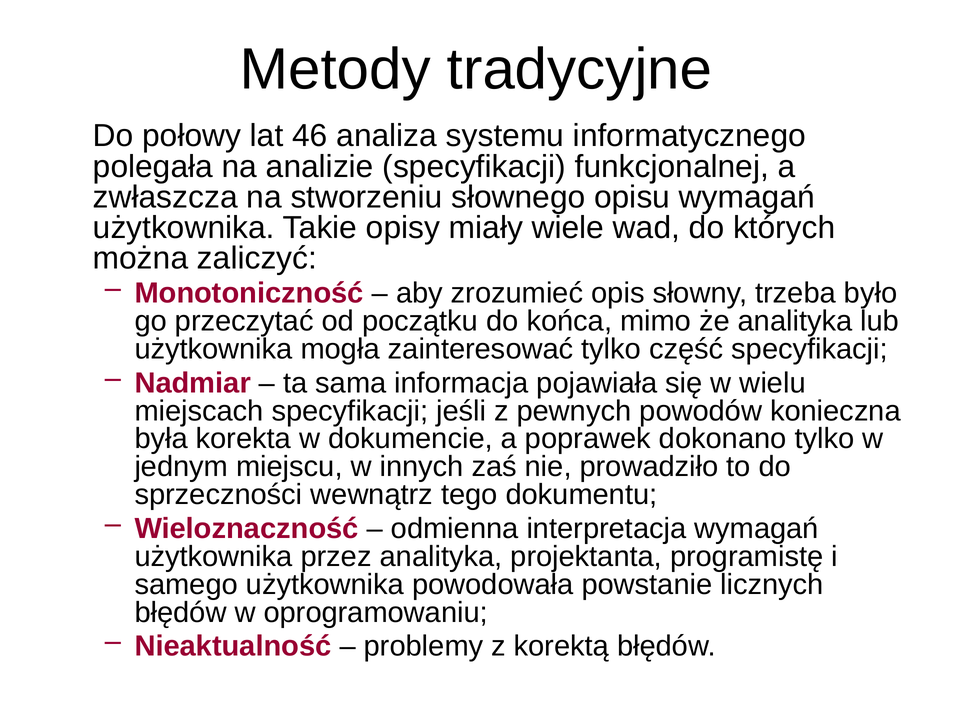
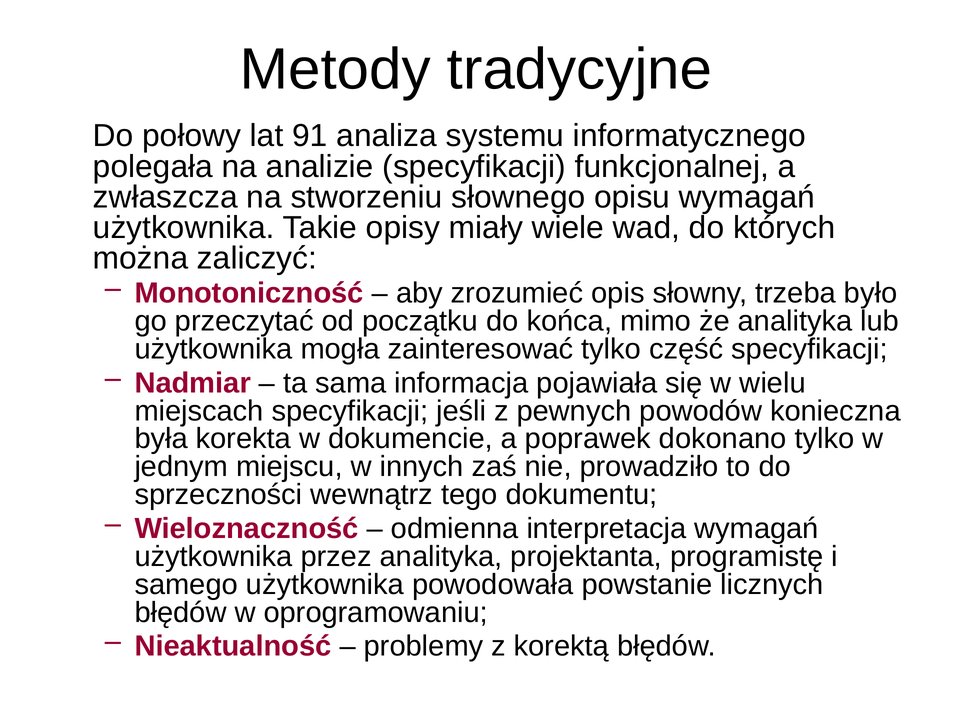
46: 46 -> 91 (310, 136)
